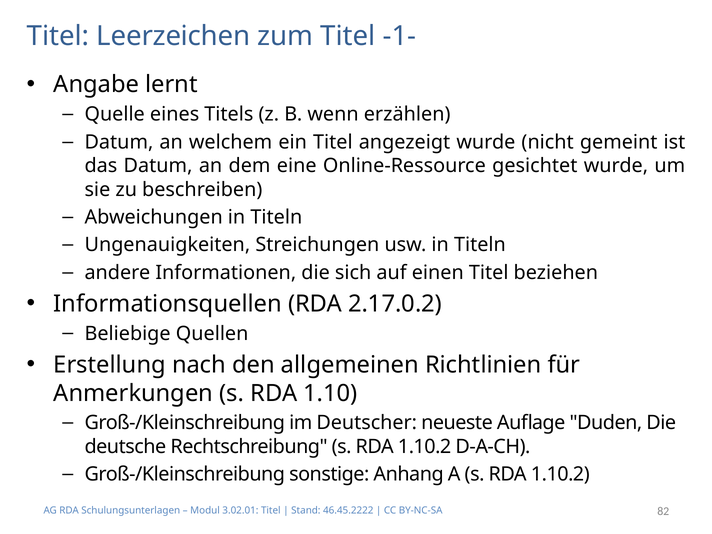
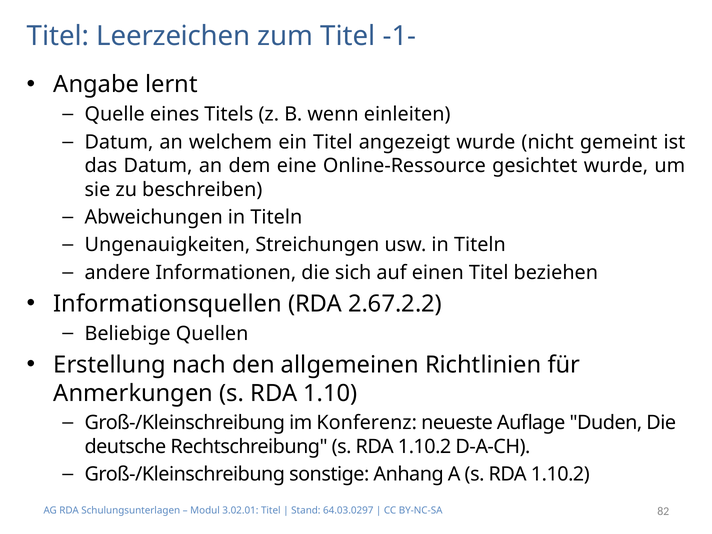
erzählen: erzählen -> einleiten (407, 114)
2.17.0.2: 2.17.0.2 -> 2.67.2.2 (395, 304)
Deutscher: Deutscher -> Konferenz (367, 423)
46.45.2222: 46.45.2222 -> 64.03.0297 (348, 511)
